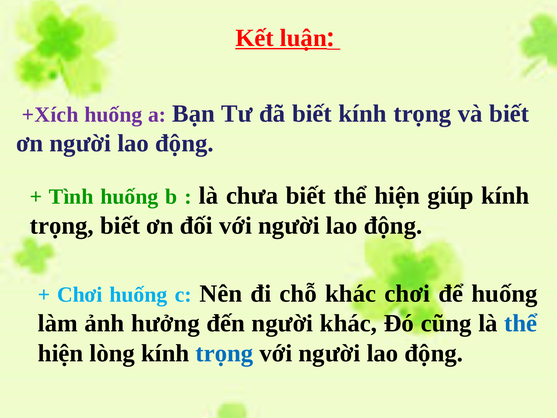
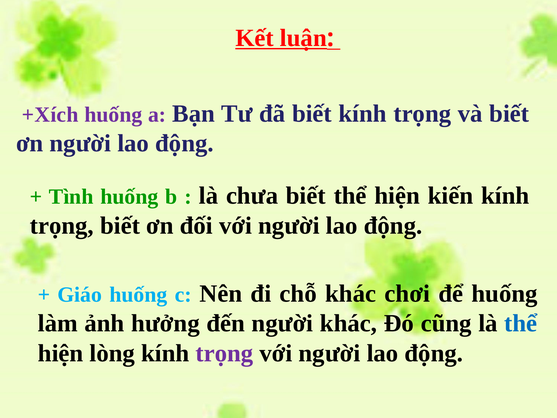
giúp: giúp -> kiến (450, 196)
Chơi: Chơi -> Giáo (80, 295)
trọng colour: blue -> purple (224, 353)
